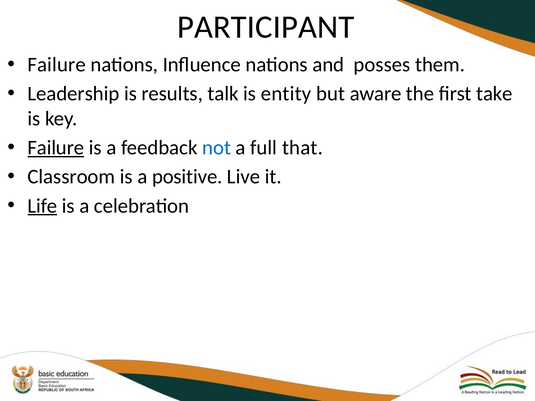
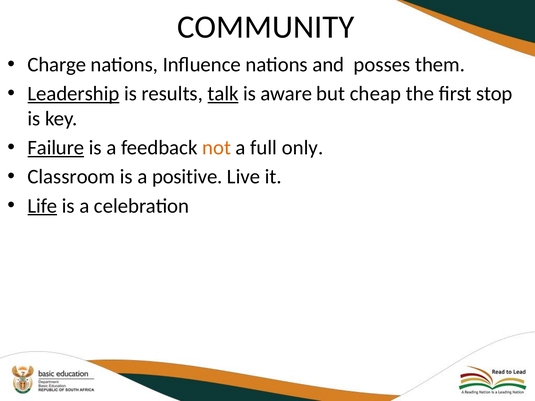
PARTICIPANT: PARTICIPANT -> COMMUNITY (266, 27)
Failure: Failure -> Charge (57, 65)
Leadership underline: none -> present (73, 94)
talk underline: none -> present (223, 94)
entity: entity -> aware (286, 94)
aware: aware -> cheap (375, 94)
take: take -> stop (494, 94)
not colour: blue -> orange (217, 148)
that: that -> only (303, 148)
